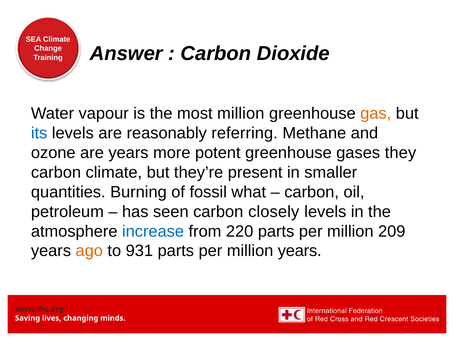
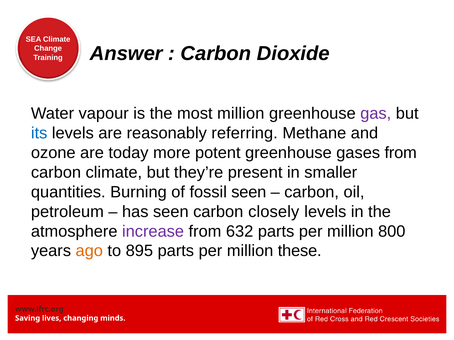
gas colour: orange -> purple (376, 114)
are years: years -> today (128, 153)
gases they: they -> from (401, 153)
fossil what: what -> seen (249, 192)
increase colour: blue -> purple (153, 232)
220: 220 -> 632 (240, 232)
209: 209 -> 800 (392, 232)
931: 931 -> 895 (139, 251)
million years: years -> these (300, 251)
